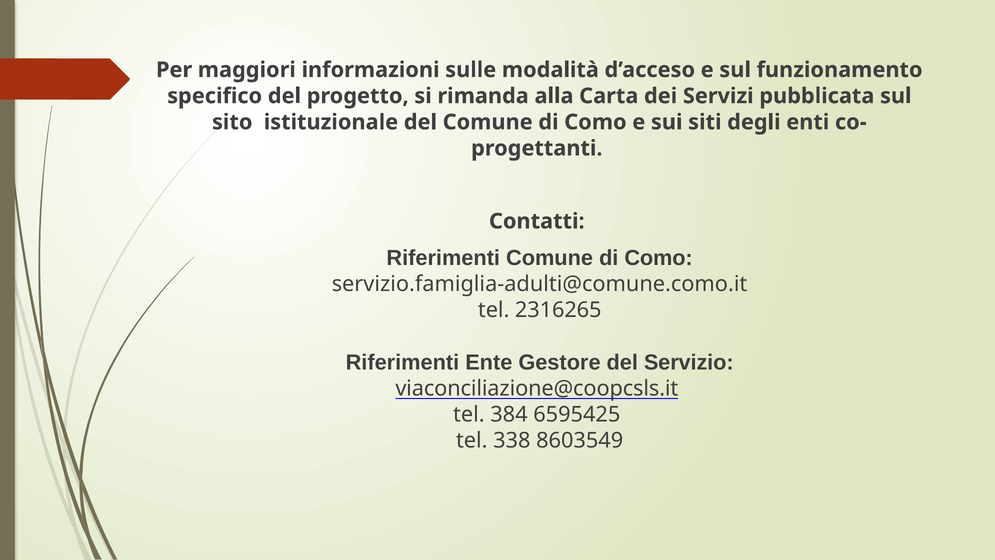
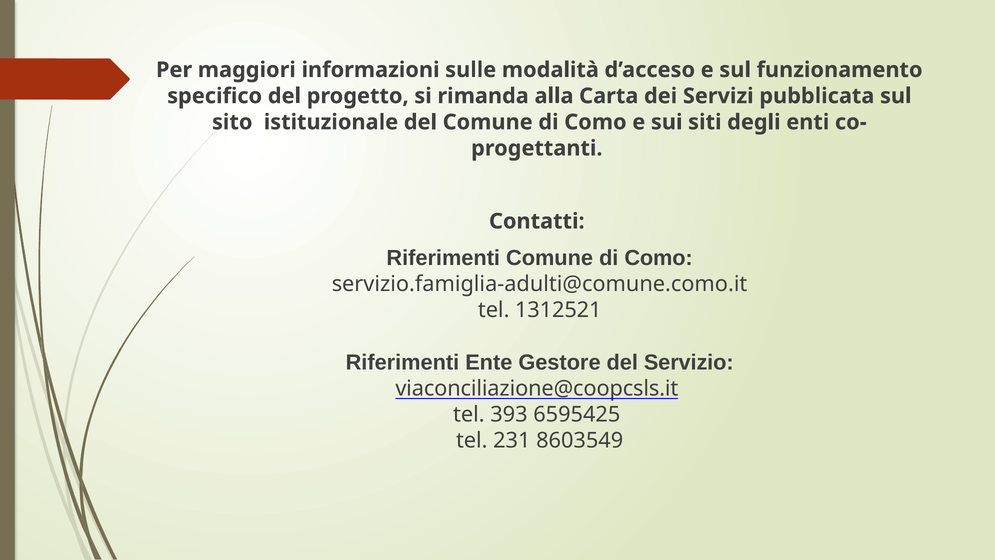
2316265: 2316265 -> 1312521 (558, 310)
384: 384 -> 393 (509, 414)
338: 338 -> 231 (512, 441)
